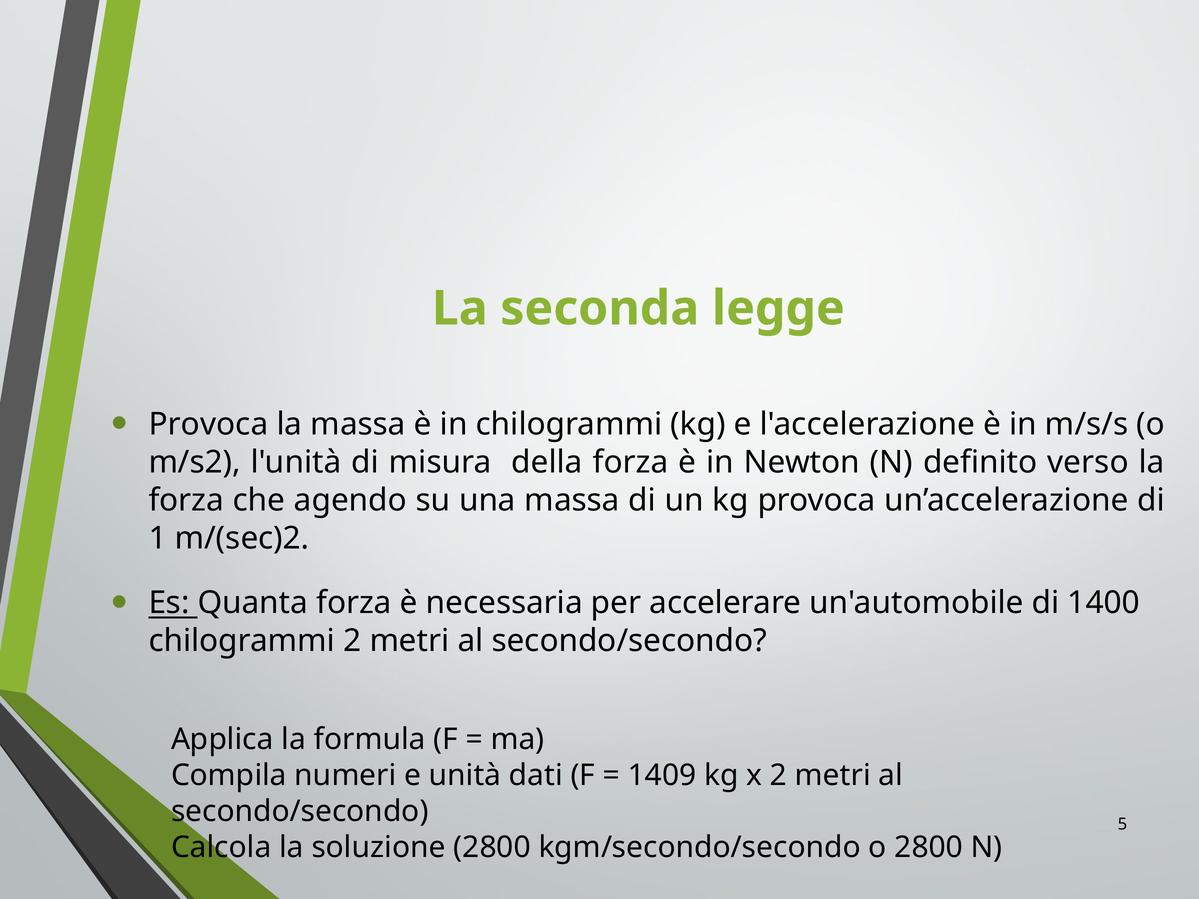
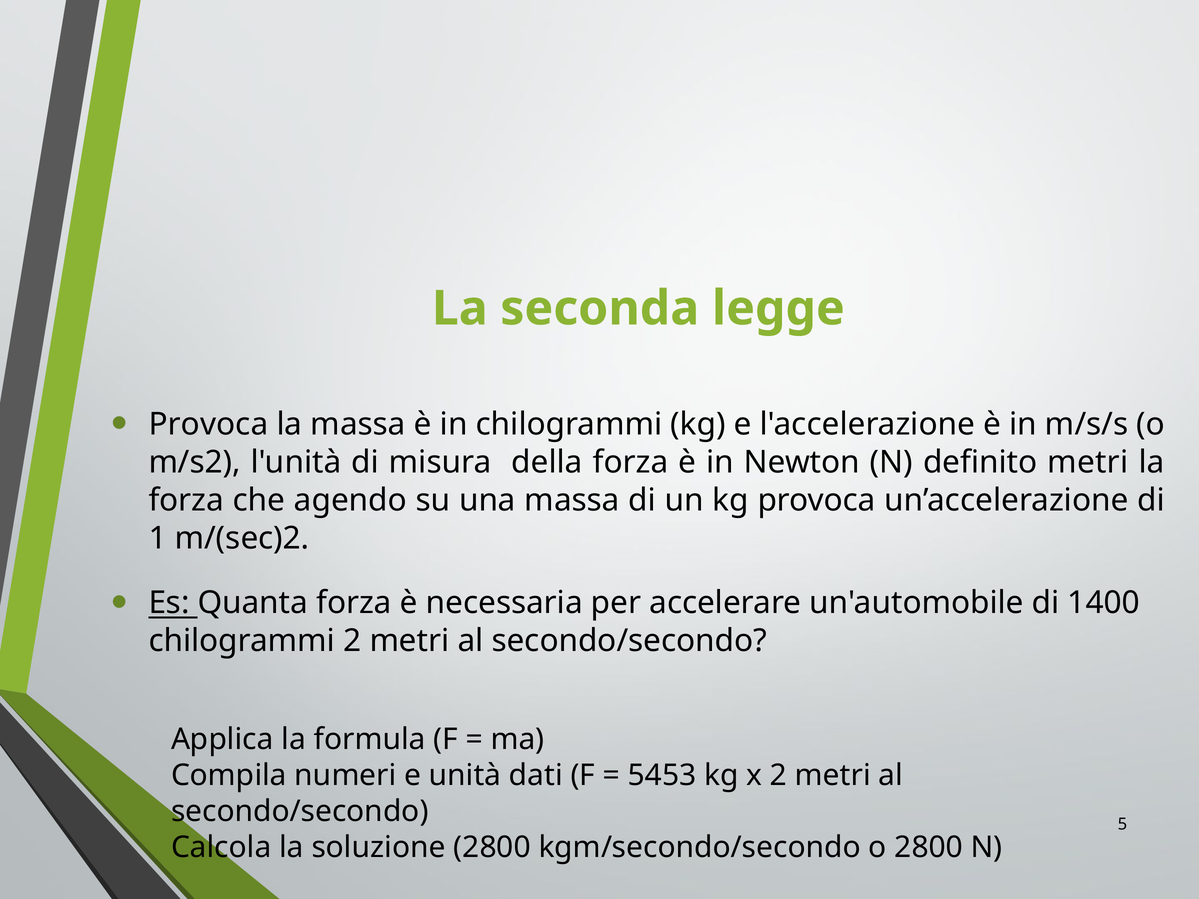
definito verso: verso -> metri (1088, 462)
1409: 1409 -> 5453 (662, 776)
